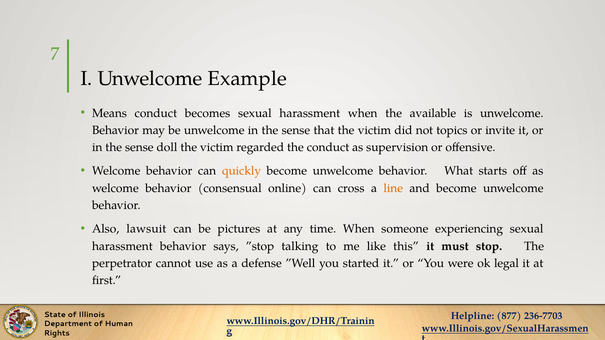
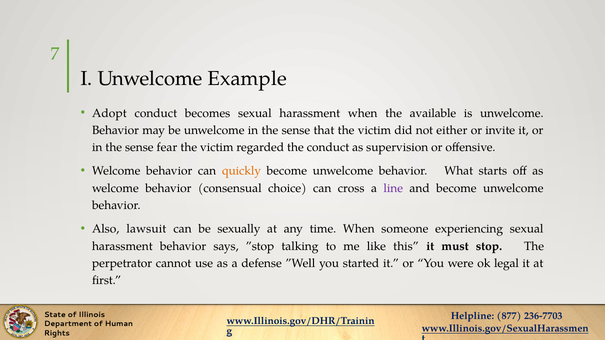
Means: Means -> Adopt (109, 113)
topics: topics -> either (452, 130)
doll: doll -> fear (167, 148)
online: online -> choice (287, 188)
line colour: orange -> purple (393, 188)
pictures: pictures -> sexually (239, 229)
